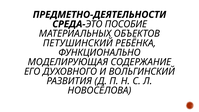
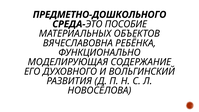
ПРЕДМЕТНО-ДЕЯТЕЛЬНОСТИ: ПРЕДМЕТНО-ДЕЯТЕЛЬНОСТИ -> ПРЕДМЕТНО-ДОШКОЛЬНОГО (100, 15)
ПЕТУШИНСКИЙ: ПЕТУШИНСКИЙ -> ВЯЧЕСЛАВОВНА (78, 43)
